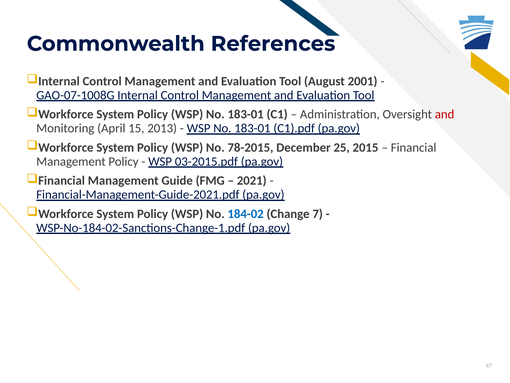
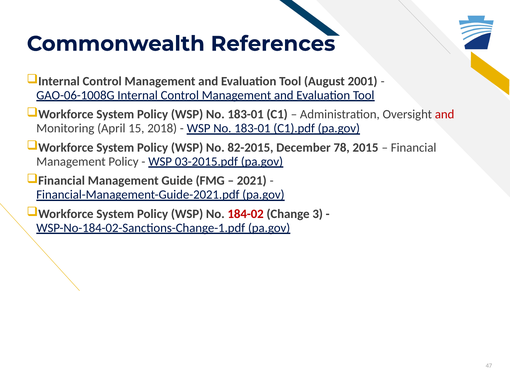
GAO-07-1008G: GAO-07-1008G -> GAO-06-1008G (75, 95)
2013: 2013 -> 2018 (162, 128)
78-2015: 78-2015 -> 82-2015 (250, 147)
25: 25 -> 78 (342, 147)
184-02 colour: blue -> red (246, 214)
7: 7 -> 3 (318, 214)
